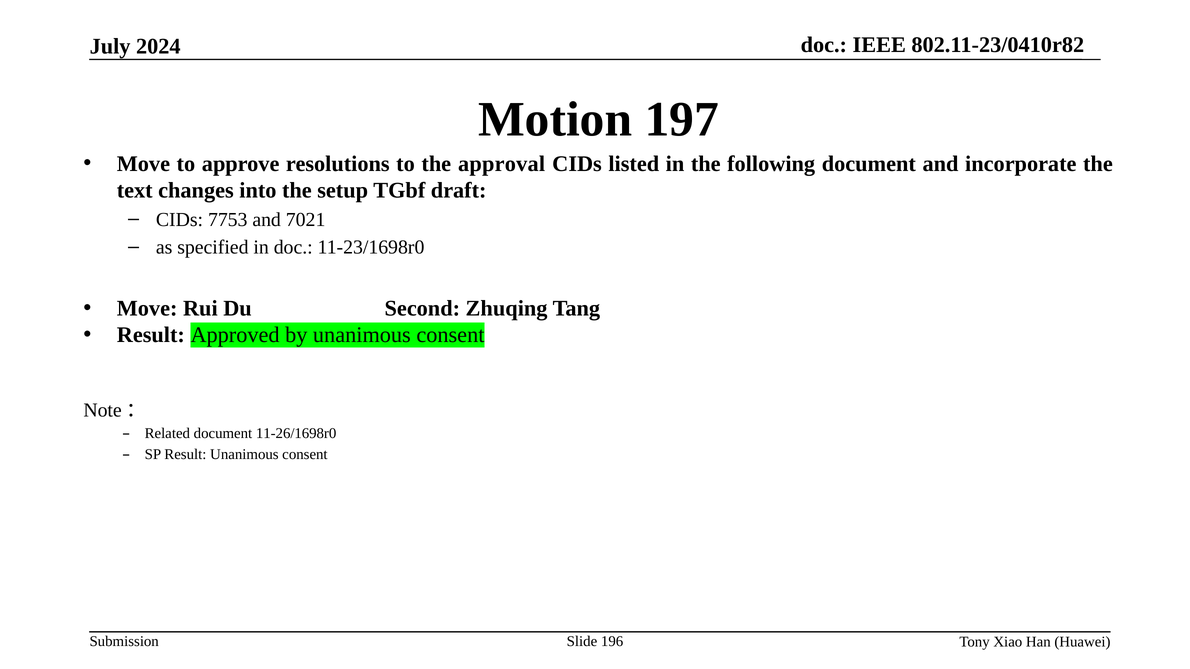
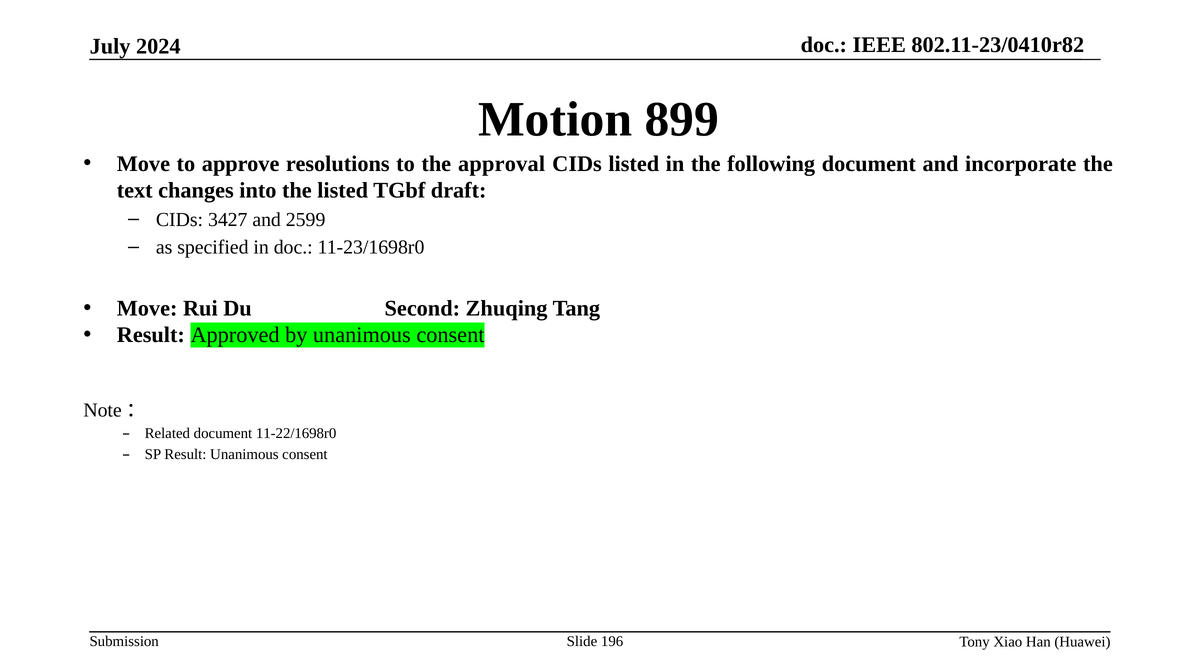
197: 197 -> 899 (682, 119)
the setup: setup -> listed (343, 191)
7753: 7753 -> 3427 (228, 220)
7021: 7021 -> 2599 (306, 220)
11-26/1698r0: 11-26/1698r0 -> 11-22/1698r0 (296, 434)
